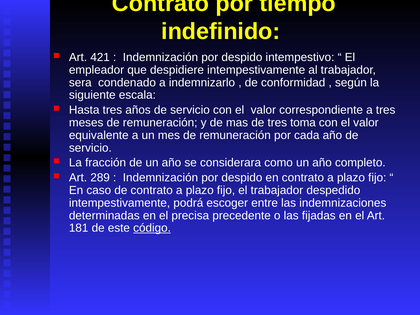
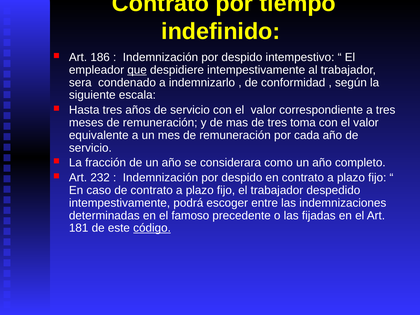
421: 421 -> 186 (100, 57)
que underline: none -> present (137, 70)
289: 289 -> 232 (100, 178)
precisa: precisa -> famoso (190, 216)
